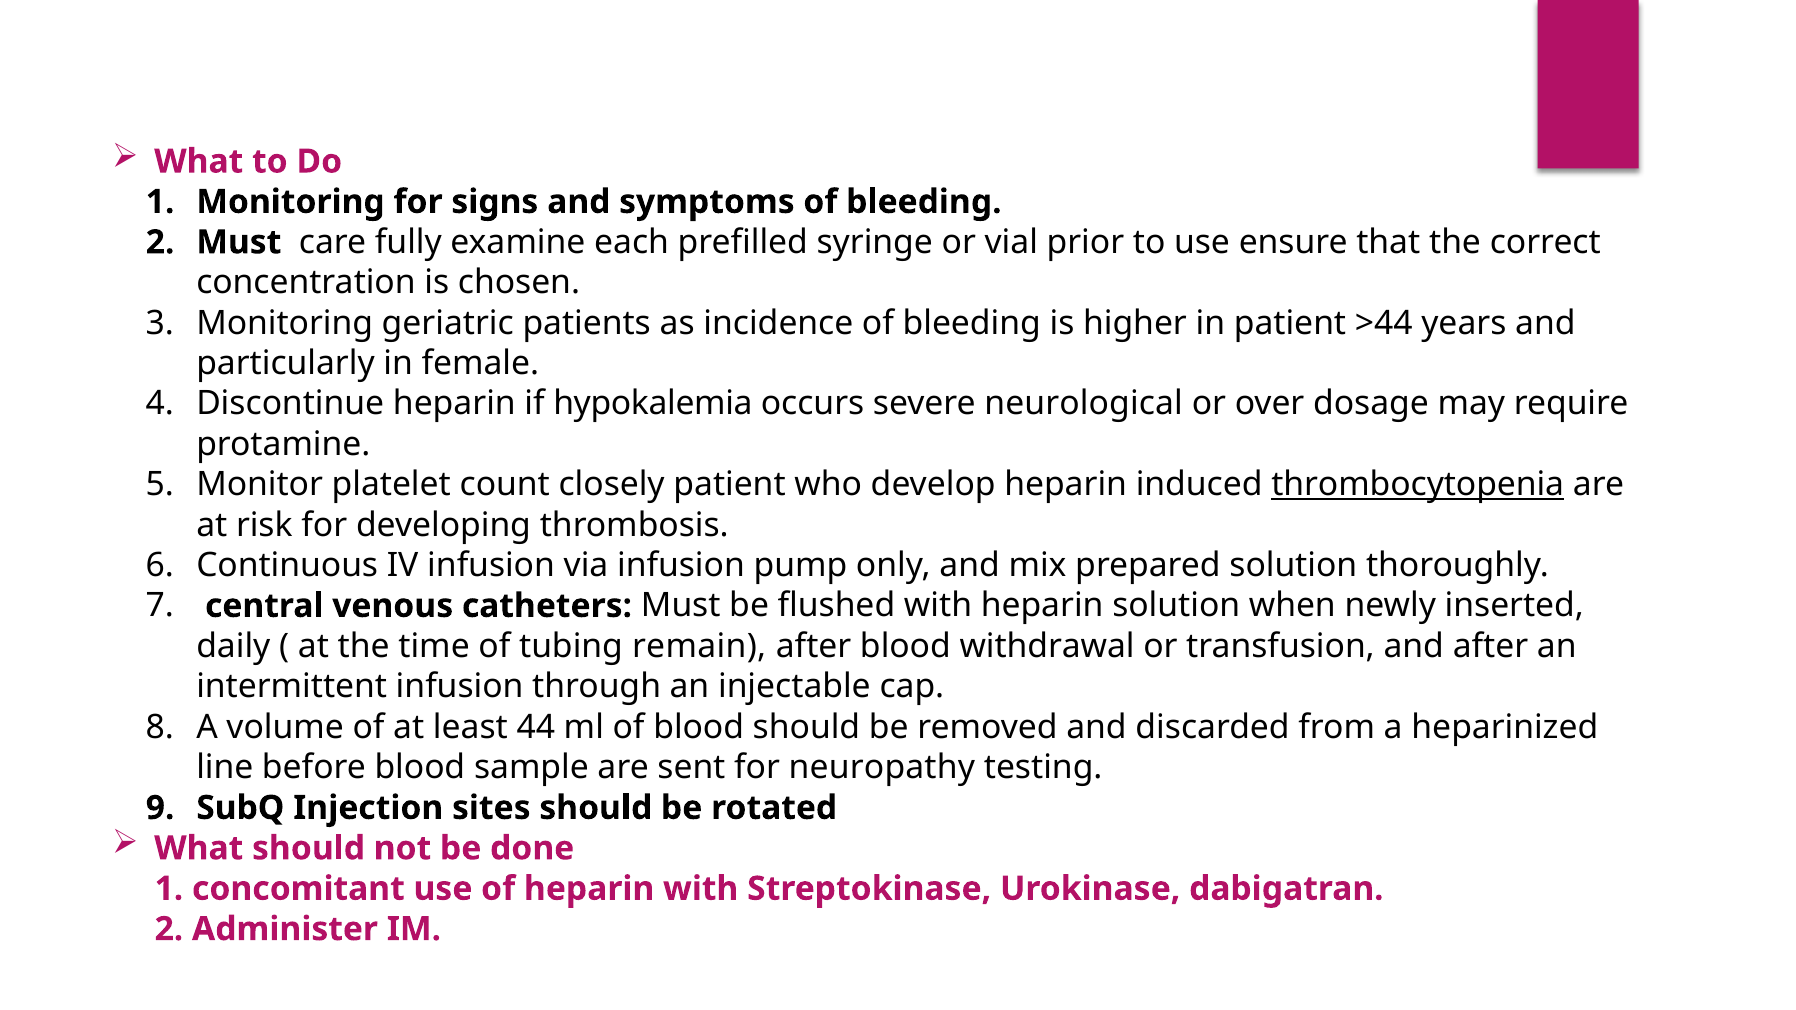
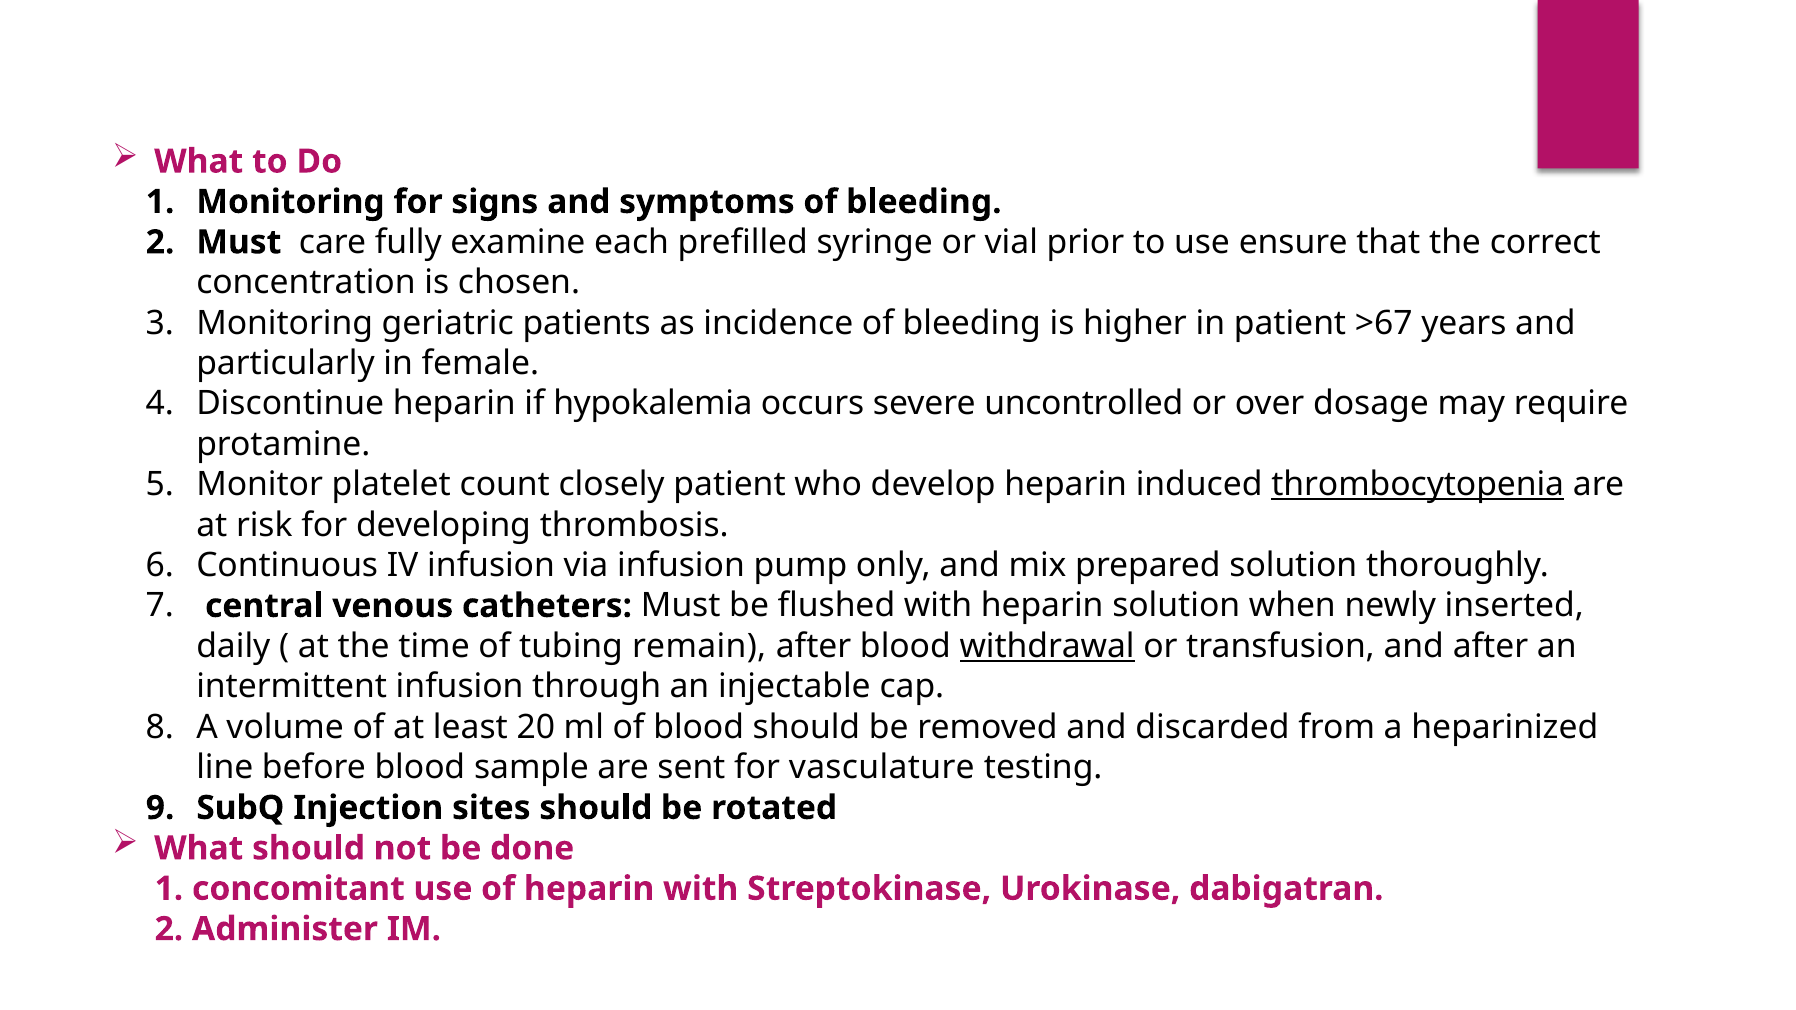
>44: >44 -> >67 (1384, 323)
neurological: neurological -> uncontrolled (1084, 404)
withdrawal underline: none -> present (1047, 646)
44: 44 -> 20 (536, 727)
neuropathy: neuropathy -> vasculature (882, 768)
